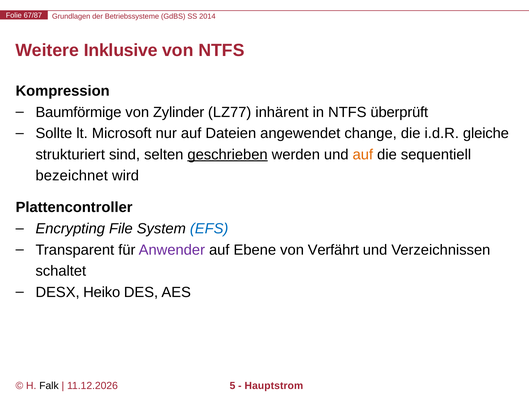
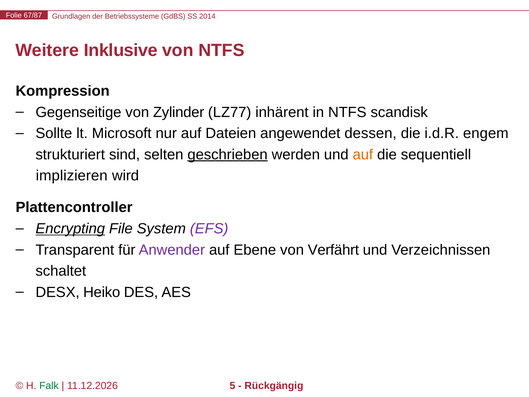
Baumförmige: Baumförmige -> Gegenseitige (78, 112)
überprüft: überprüft -> scandisk (399, 112)
change: change -> dessen (371, 133)
gleiche: gleiche -> engem (486, 133)
bezeichnet: bezeichnet -> implizieren (72, 176)
Encrypting underline: none -> present (70, 229)
EFS colour: blue -> purple (209, 229)
Falk colour: black -> green (49, 386)
Hauptstrom: Hauptstrom -> Rückgängig (274, 386)
